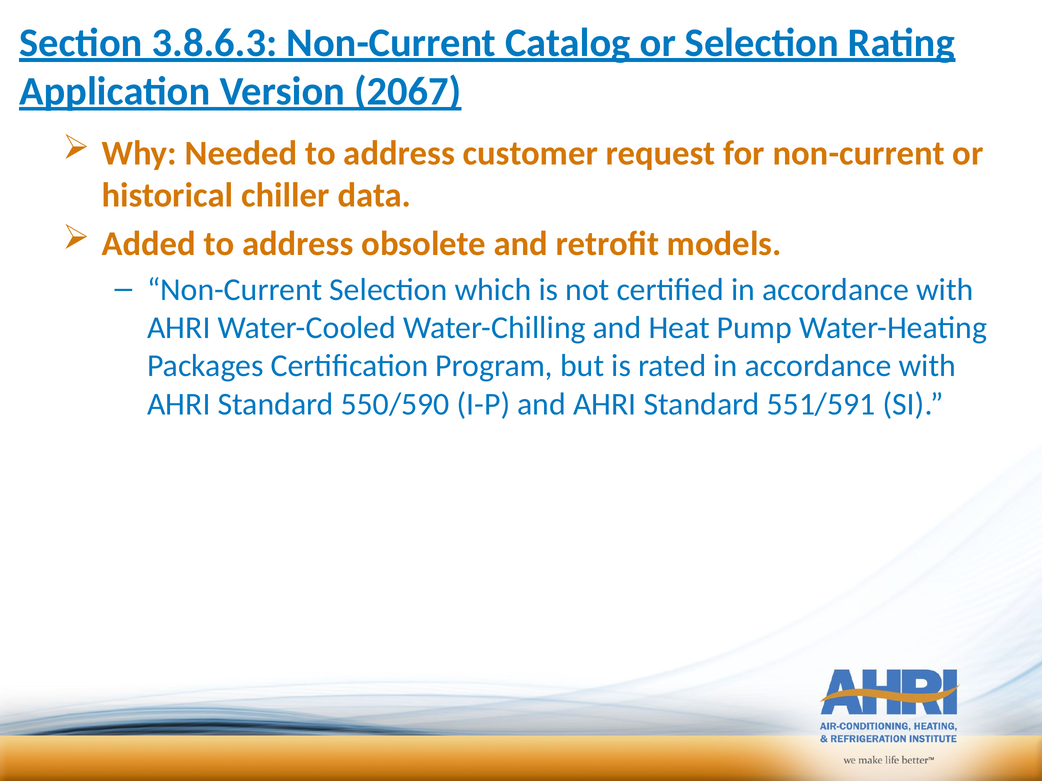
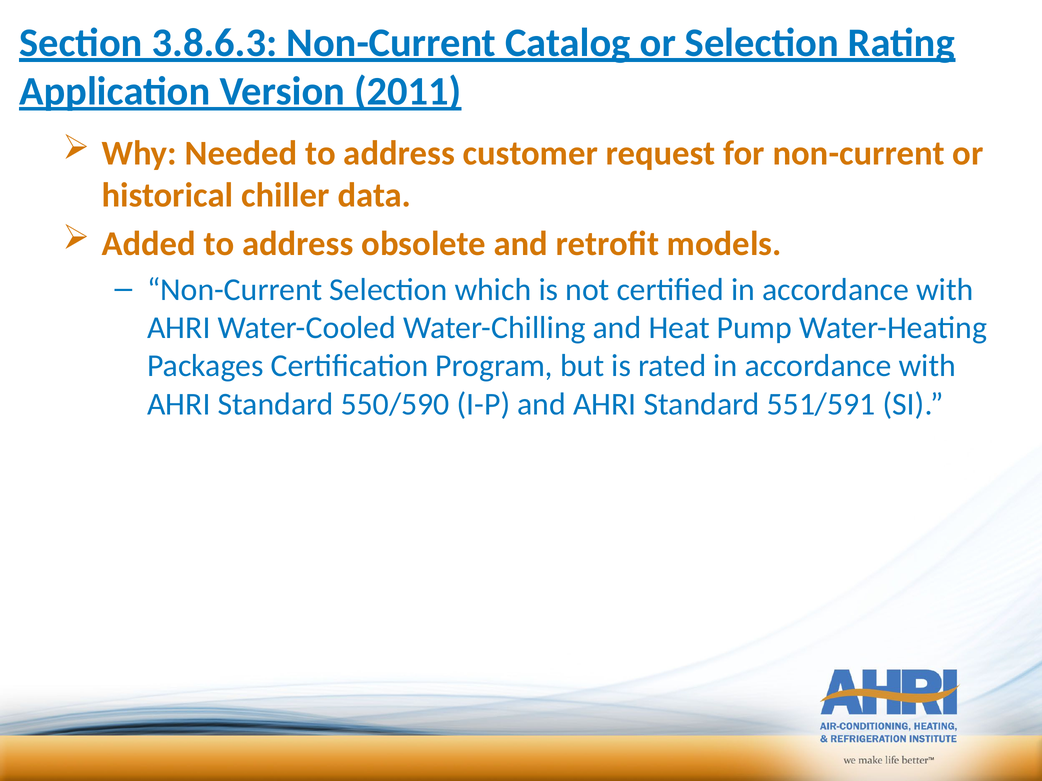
2067: 2067 -> 2011 (408, 91)
